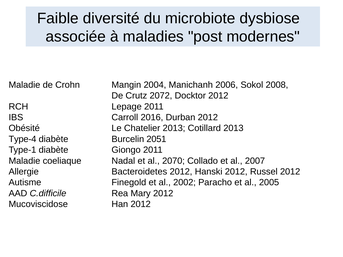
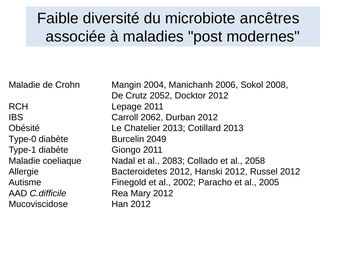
dysbiose: dysbiose -> ancêtres (270, 18)
2072: 2072 -> 2052 (161, 96)
2016: 2016 -> 2062 (152, 117)
Type-4: Type-4 -> Type-0 (22, 139)
2051: 2051 -> 2049 (156, 139)
2070: 2070 -> 2083 (173, 161)
2007: 2007 -> 2058 (255, 161)
